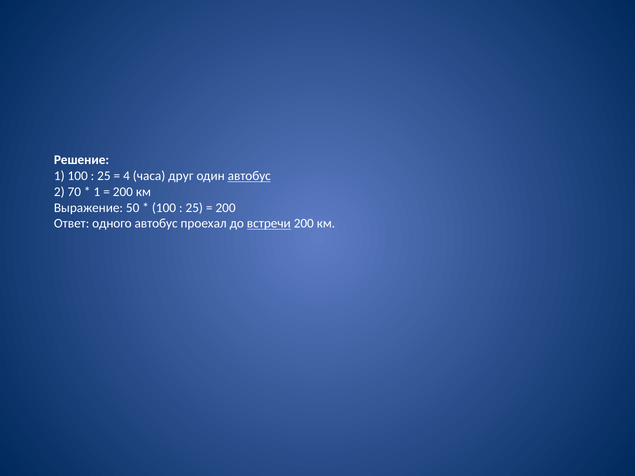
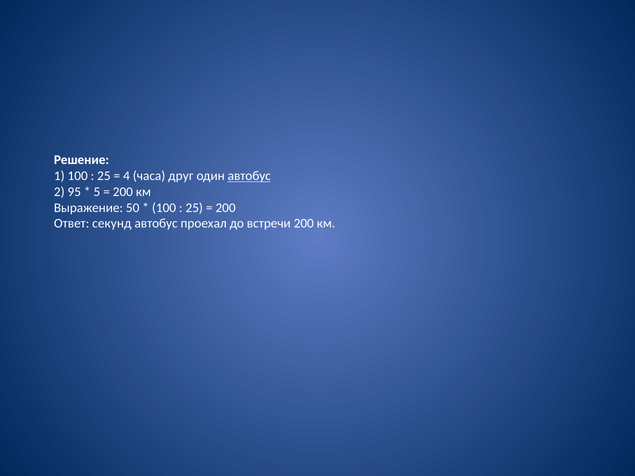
70: 70 -> 95 (74, 192)
1: 1 -> 5 (97, 192)
одного: одного -> секунд (112, 224)
встречи underline: present -> none (269, 224)
